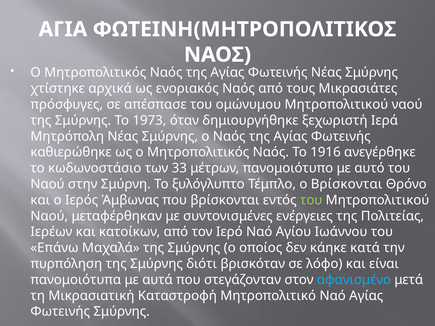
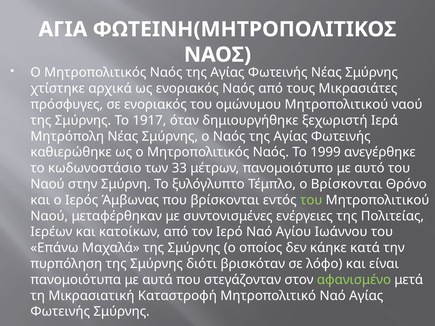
σε απέσπασε: απέσπασε -> ενοριακός (155, 105)
1973: 1973 -> 1917 (149, 120)
1916: 1916 -> 1999 (326, 152)
αφανισμένο colour: light blue -> light green (354, 280)
